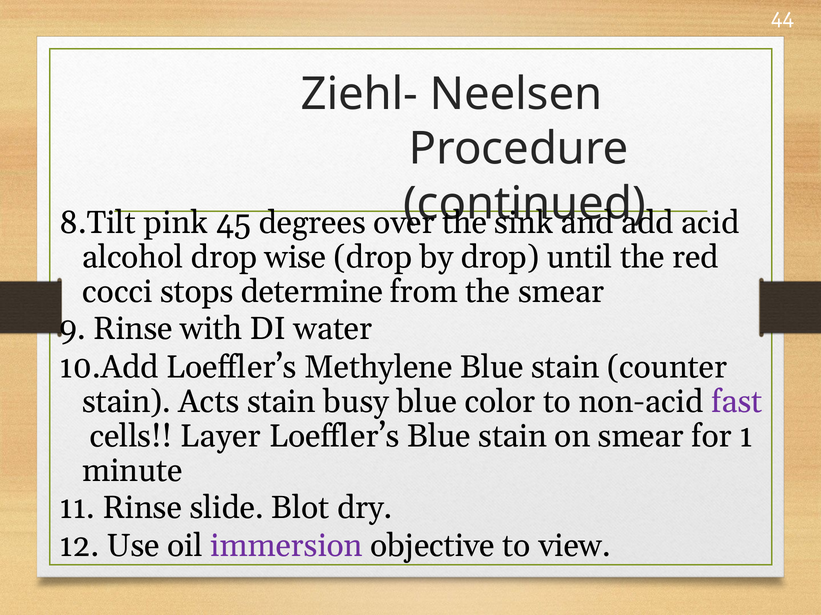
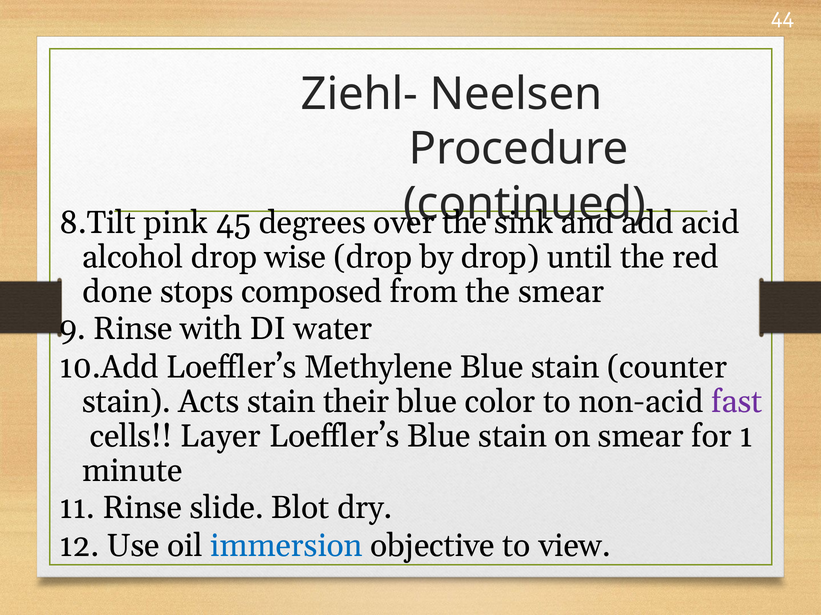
cocci: cocci -> done (117, 292)
determine: determine -> composed (312, 292)
busy: busy -> their (356, 402)
immersion colour: purple -> blue (287, 547)
